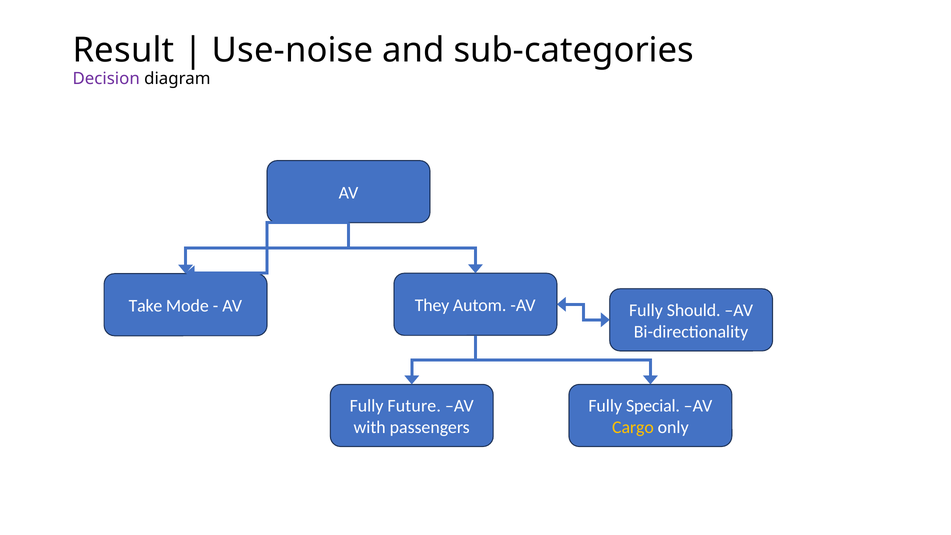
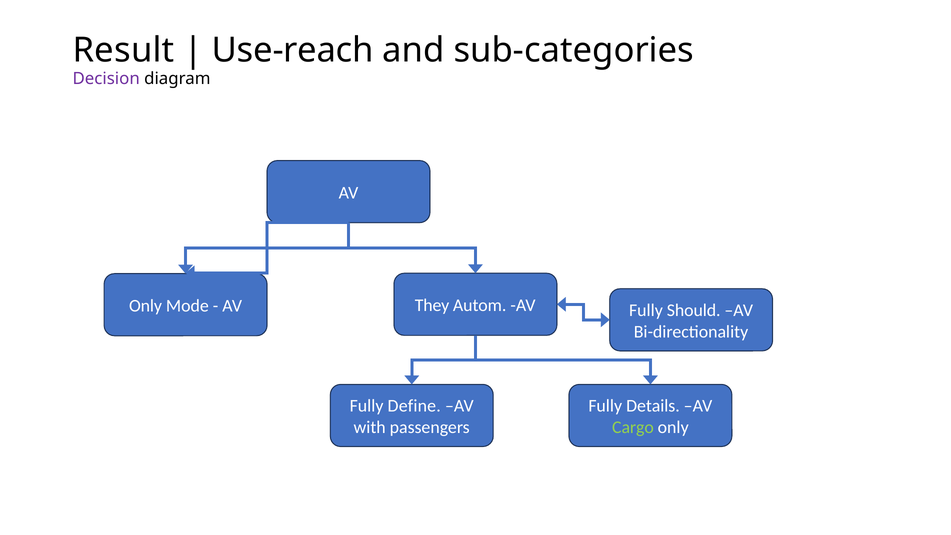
Use-noise: Use-noise -> Use-reach (293, 51)
Take: Take -> Only (146, 306)
Future: Future -> Define (414, 406)
Special: Special -> Details (653, 406)
Cargo colour: yellow -> light green (633, 427)
